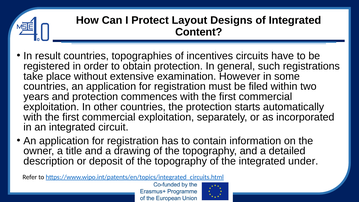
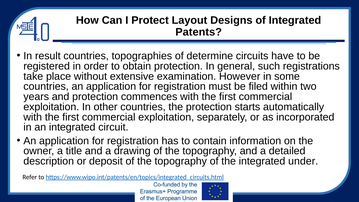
Content: Content -> Patents (199, 32)
incentives: incentives -> determine (210, 56)
